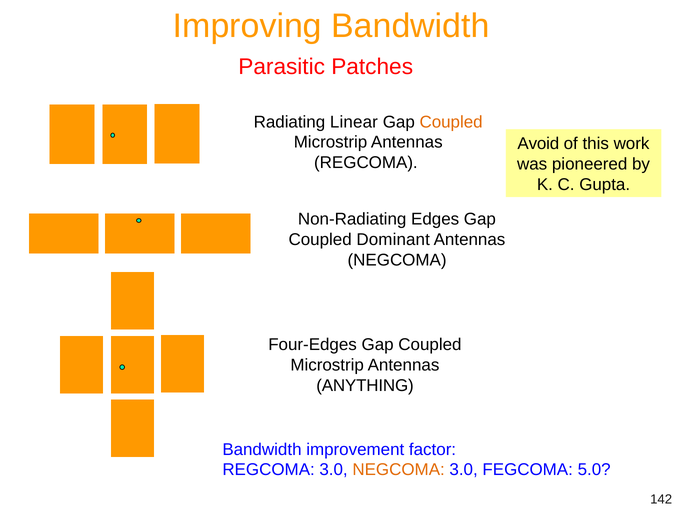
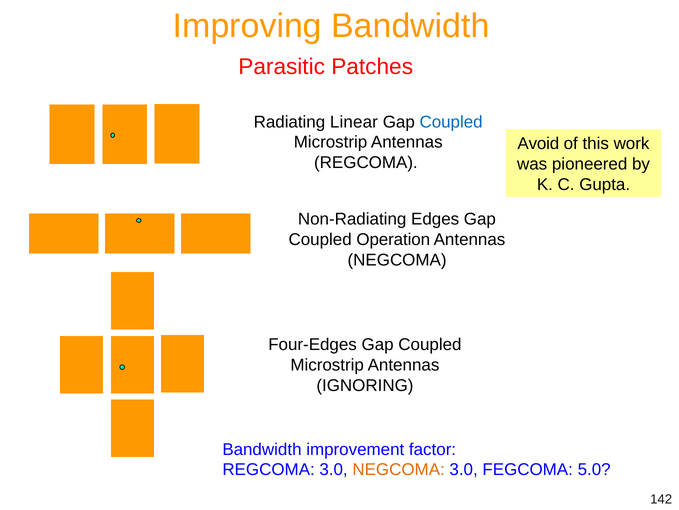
Coupled colour: orange -> blue (451, 122)
Dominant: Dominant -> Operation (393, 239)
ANYTHING: ANYTHING -> IGNORING (365, 385)
